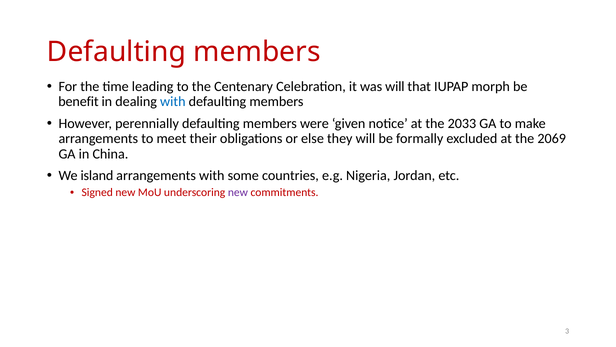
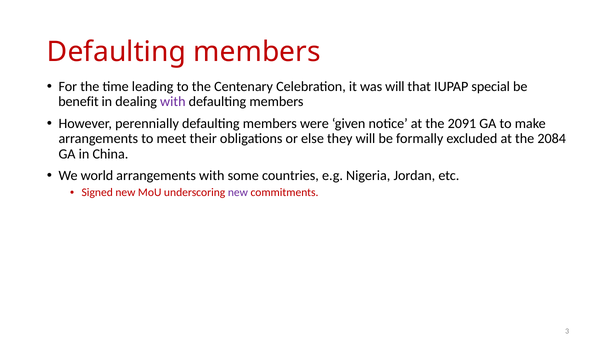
morph: morph -> special (491, 86)
with colour: blue -> purple (173, 102)
2033: 2033 -> 2091 (462, 123)
2069: 2069 -> 2084 (552, 138)
island: island -> world (97, 175)
